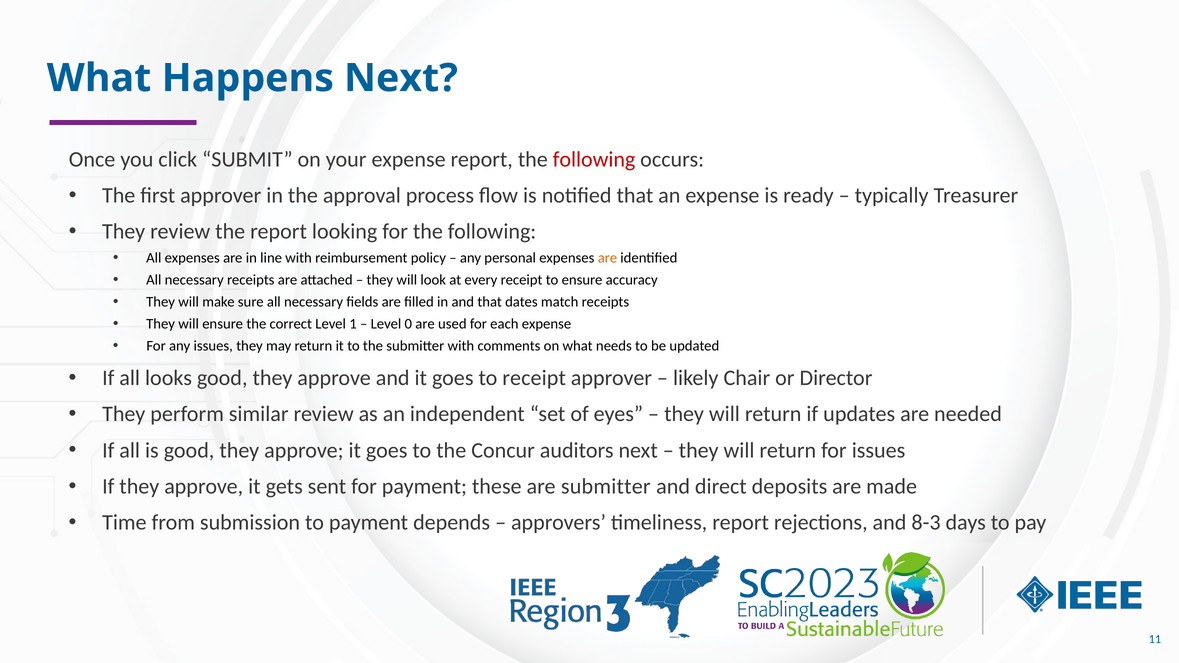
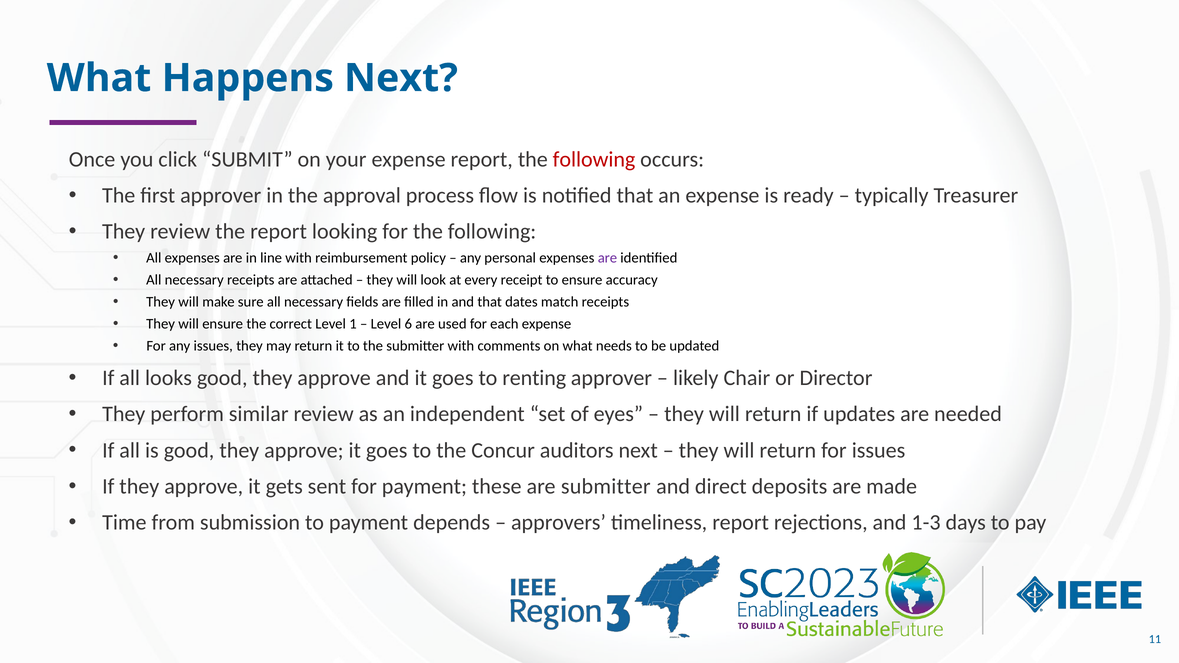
are colour: orange -> purple (607, 258)
0: 0 -> 6 (408, 324)
to receipt: receipt -> renting (534, 378)
8-3: 8-3 -> 1-3 (926, 523)
